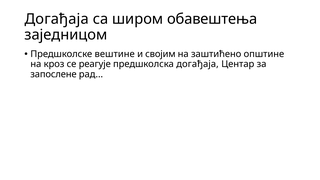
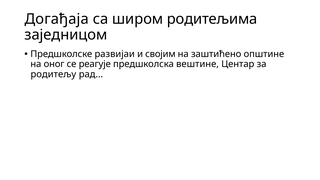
обавештења: обавештења -> родитељима (212, 19)
вештине: вештине -> развијаи (115, 54)
кроз: кроз -> оног (54, 64)
предшколска догађаја: догађаја -> вештине (198, 64)
запослене: запослене -> родитељу (53, 74)
